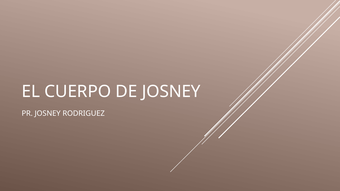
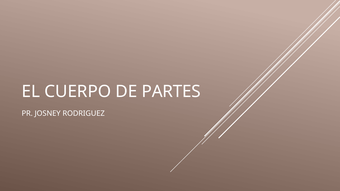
DE JOSNEY: JOSNEY -> PARTES (171, 92)
